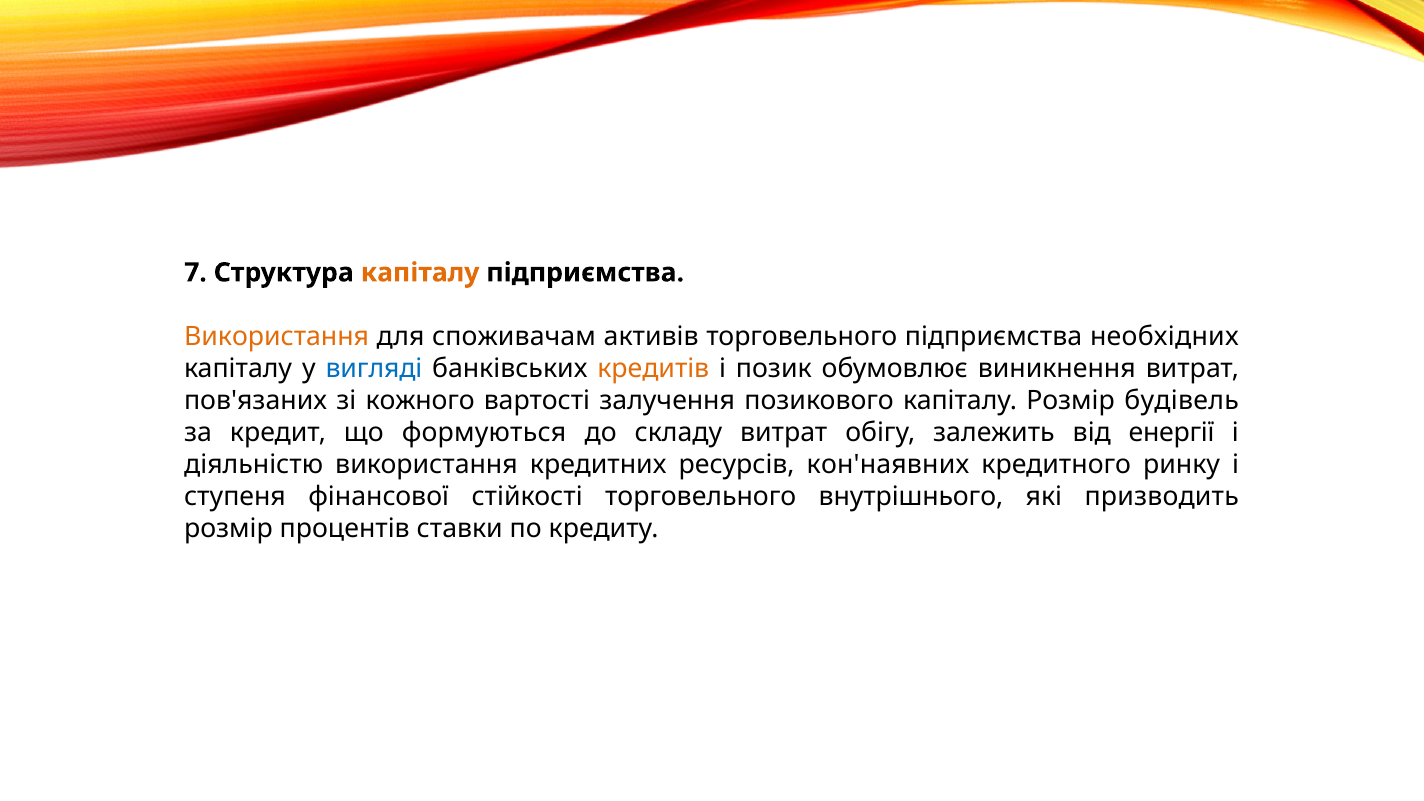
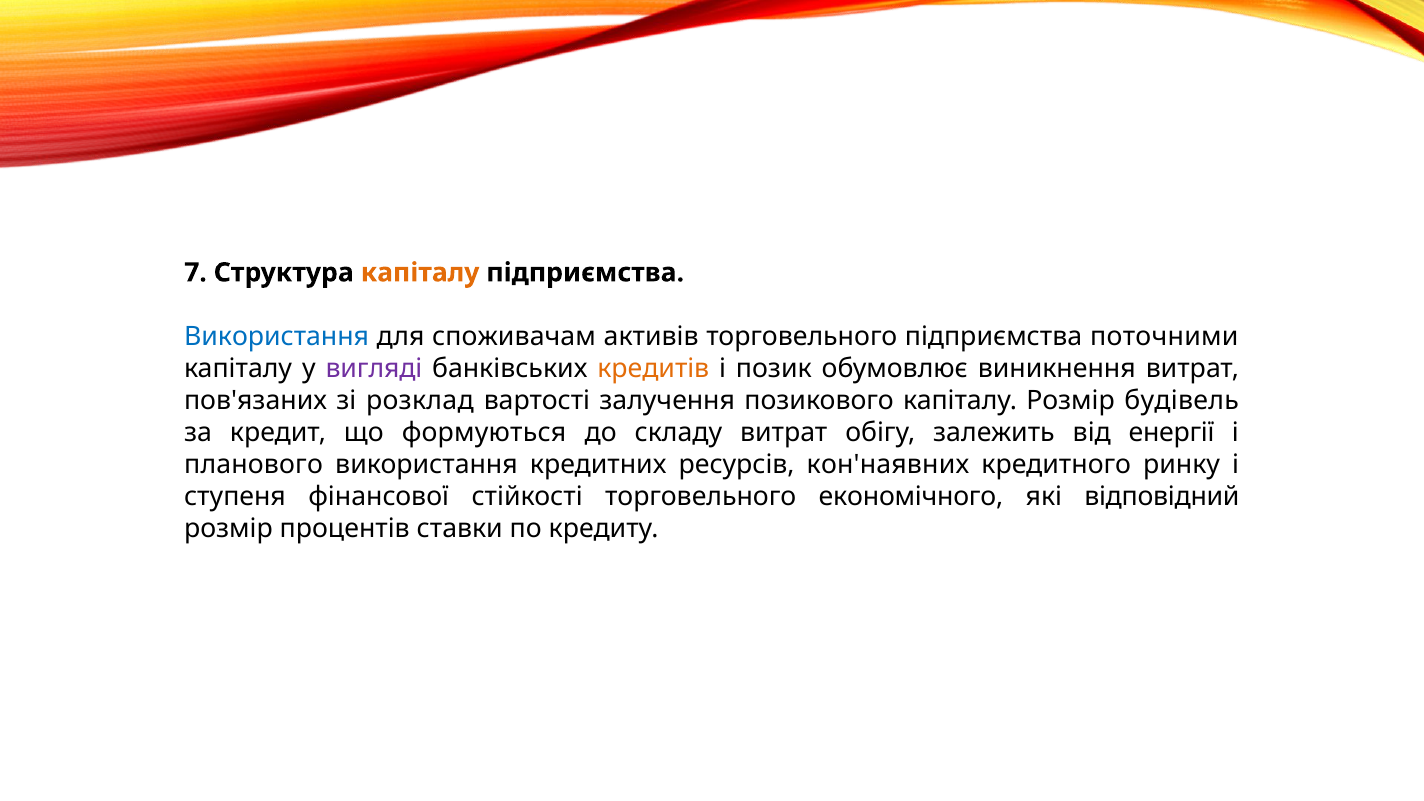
Використання colour: orange -> blue (277, 337)
необхідних: необхідних -> поточними (1164, 337)
вигляді colour: blue -> purple (374, 369)
кожного: кожного -> розклад (420, 401)
діяльністю: діяльністю -> планового (254, 465)
внутрішнього: внутрішнього -> економічного (911, 497)
призводить: призводить -> відповідний (1162, 497)
